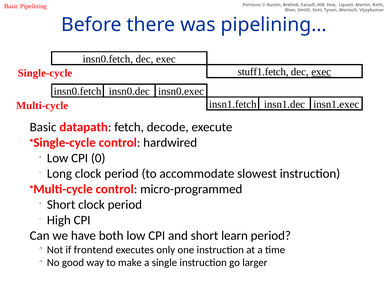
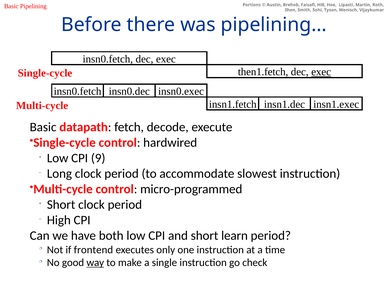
stuff1.fetch: stuff1.fetch -> then1.fetch (263, 72)
0: 0 -> 9 (98, 158)
way underline: none -> present (95, 263)
larger: larger -> check (255, 263)
